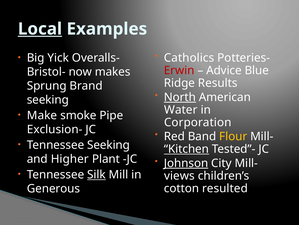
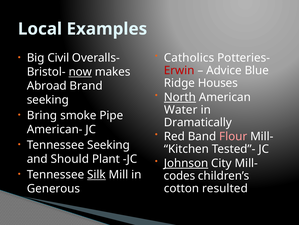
Local underline: present -> none (40, 29)
Yick: Yick -> Civil (58, 58)
now underline: none -> present (80, 72)
Results: Results -> Houses (218, 83)
Sprung: Sprung -> Abroad (47, 86)
Make: Make -> Bring (42, 115)
Corporation: Corporation -> Dramatically (198, 122)
Exclusion-: Exclusion- -> American- (55, 129)
Flour colour: yellow -> pink (233, 136)
Kitchen underline: present -> none (186, 149)
Higher: Higher -> Should (70, 158)
views: views -> codes (179, 175)
